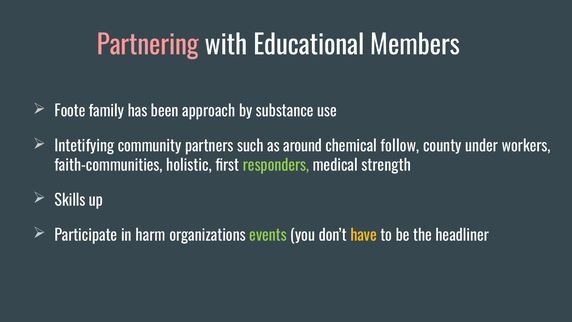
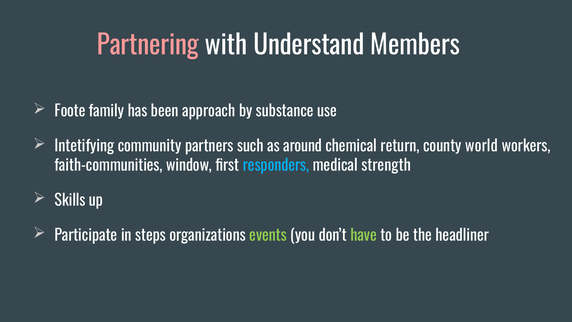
Educational: Educational -> Understand (309, 46)
follow: follow -> return (400, 146)
under: under -> world (482, 146)
holistic: holistic -> window (189, 165)
responders colour: light green -> light blue (276, 165)
harm: harm -> steps (151, 235)
have colour: yellow -> light green (364, 235)
